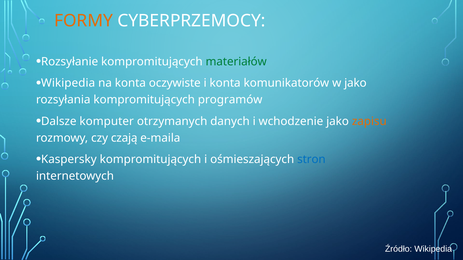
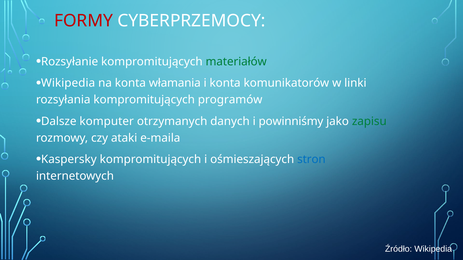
FORMY colour: orange -> red (84, 21)
oczywiste: oczywiste -> włamania (175, 83)
w jako: jako -> linki (355, 83)
wchodzenie: wchodzenie -> powinniśmy (291, 121)
zapisu colour: orange -> green (369, 121)
czają: czają -> ataki (124, 138)
